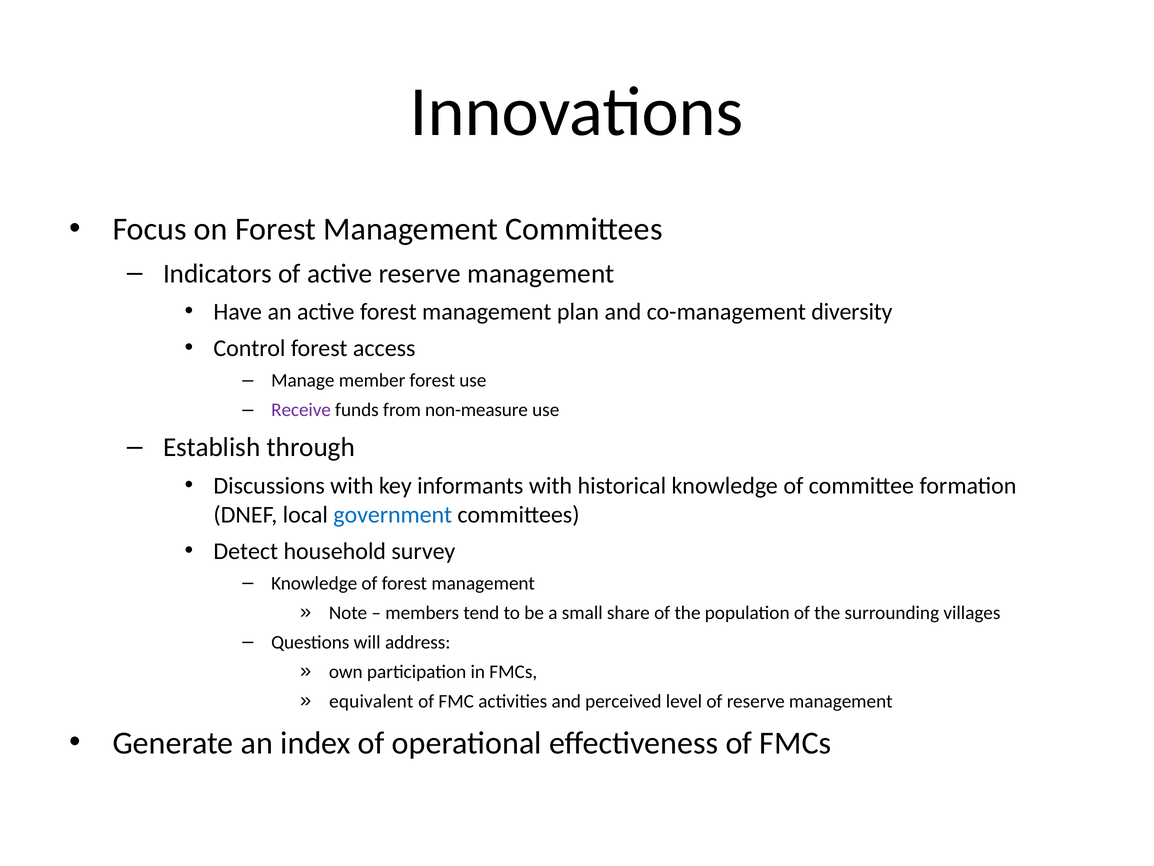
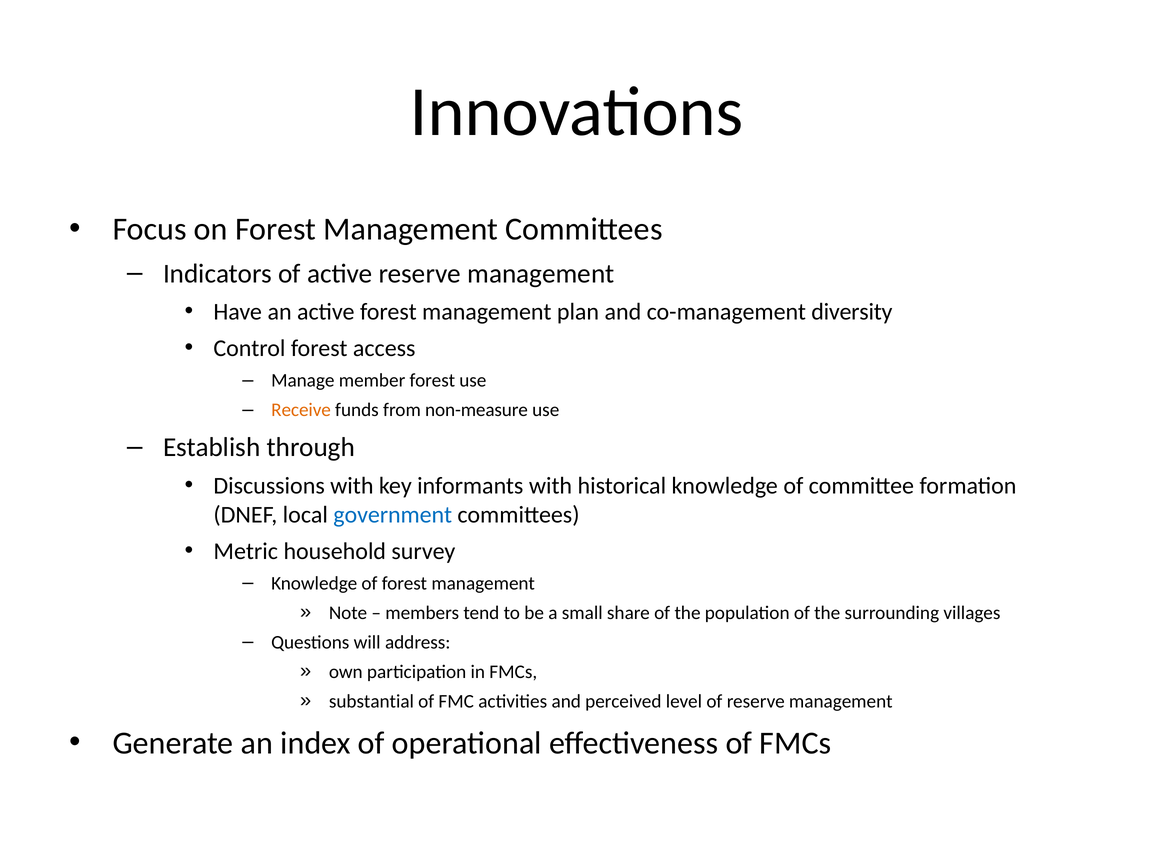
Receive colour: purple -> orange (301, 410)
Detect: Detect -> Metric (246, 551)
equivalent: equivalent -> substantial (371, 701)
